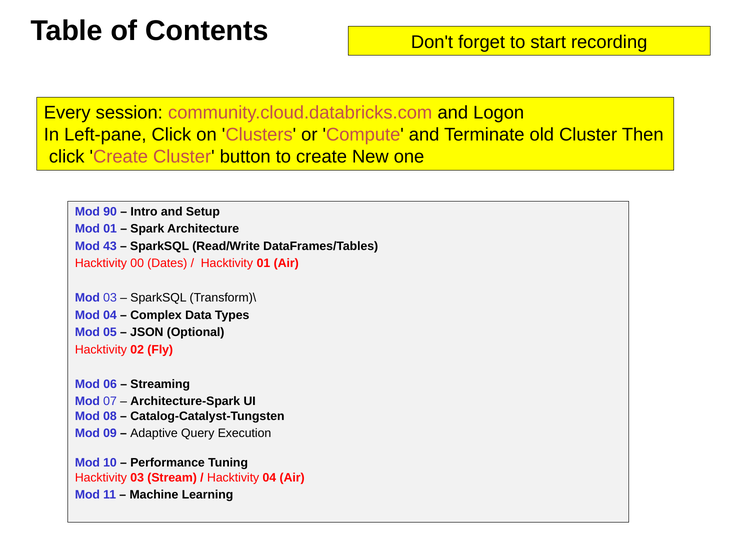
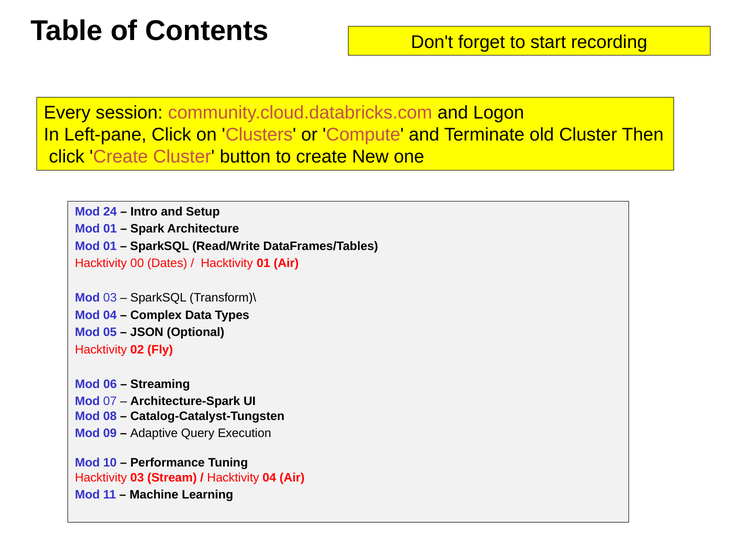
90: 90 -> 24 (110, 211)
43: 43 -> 01 (110, 246)
